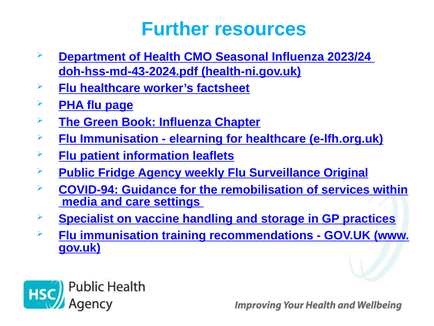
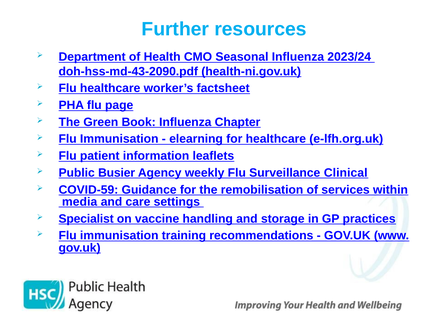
doh-hss-md-43-2024.pdf: doh-hss-md-43-2024.pdf -> doh-hss-md-43-2090.pdf (128, 71)
Fridge: Fridge -> Busier (117, 173)
Original: Original -> Clinical (346, 173)
COVID-94: COVID-94 -> COVID-59 (88, 189)
